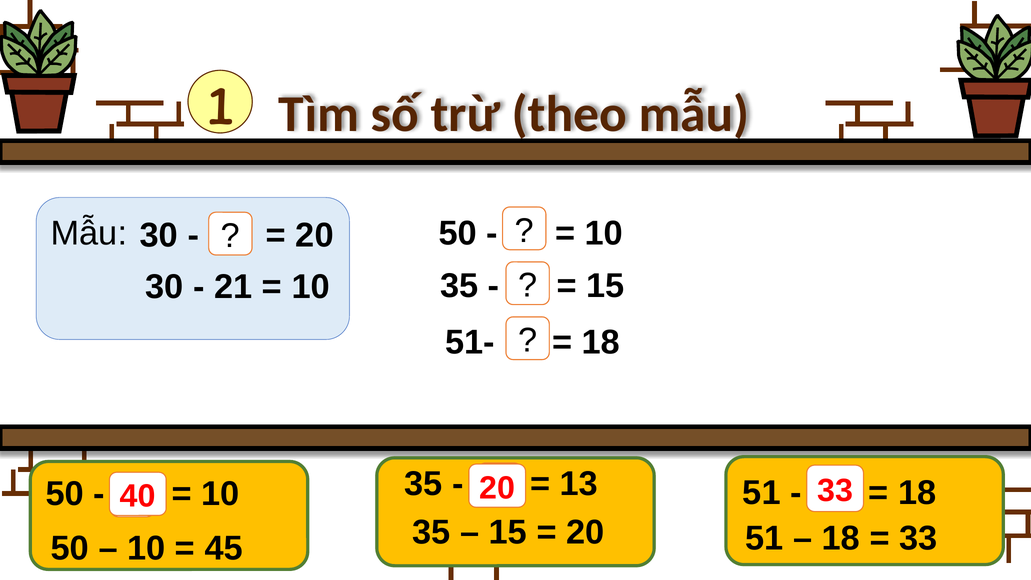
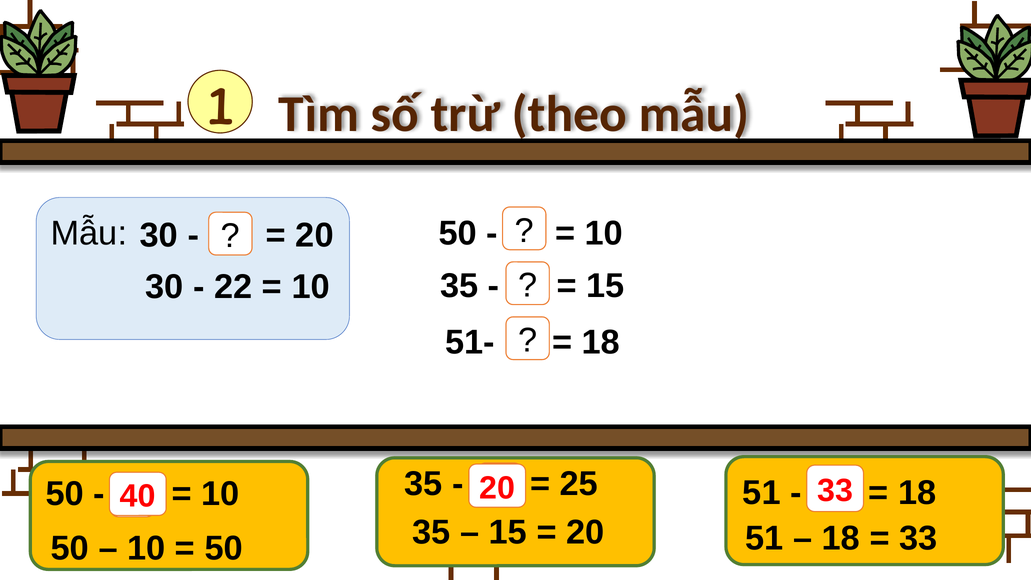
21: 21 -> 22 (233, 287)
13: 13 -> 25 (579, 484)
45: 45 -> 50 (224, 549)
